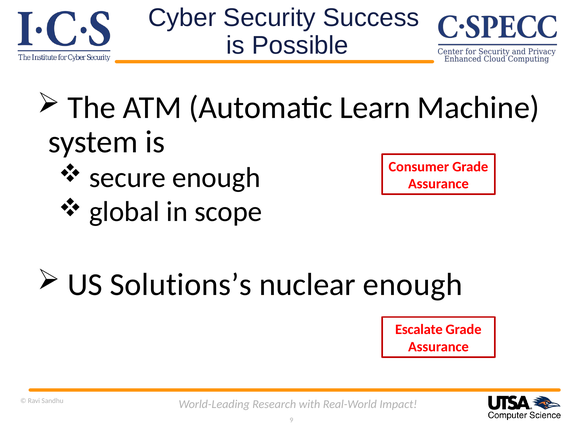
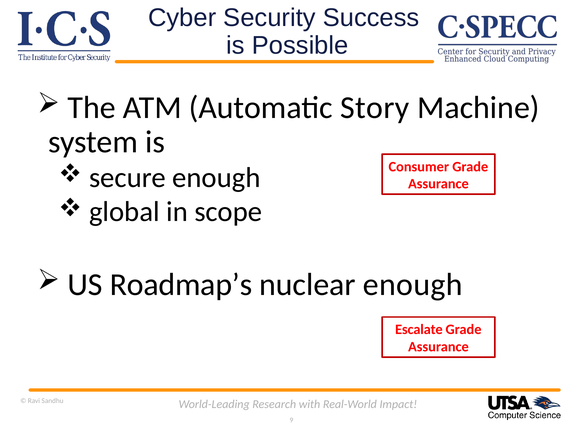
Learn: Learn -> Story (375, 108)
Solutions’s: Solutions’s -> Roadmap’s (181, 285)
